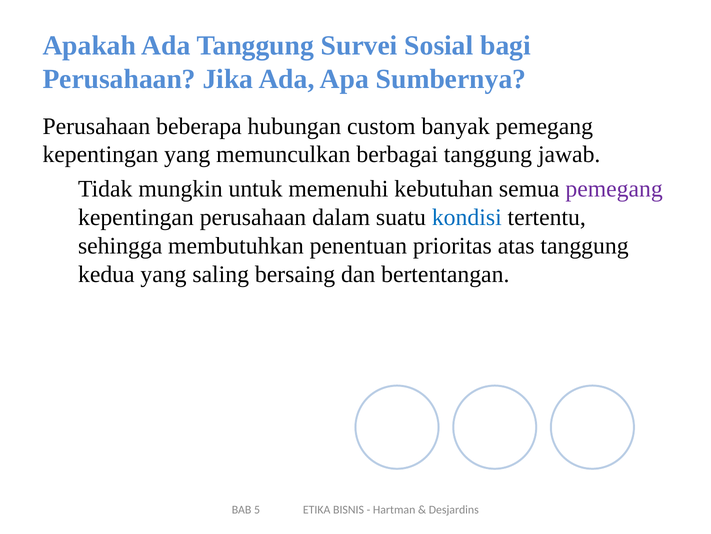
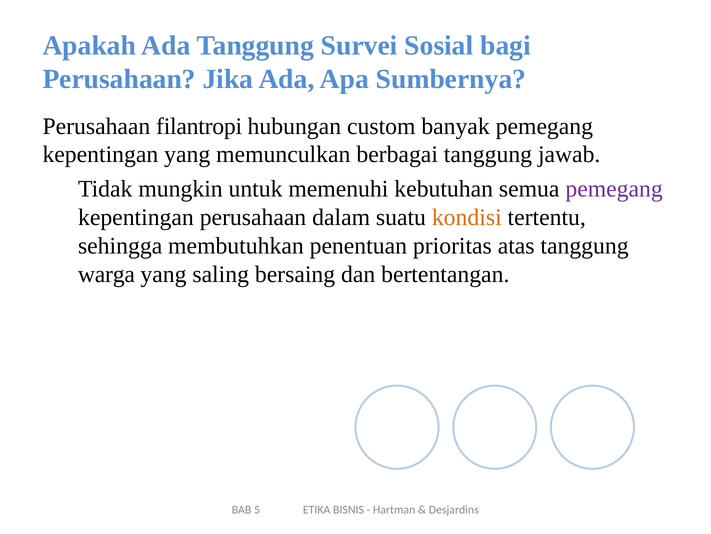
beberapa: beberapa -> filantropi (199, 126)
kondisi colour: blue -> orange (467, 217)
kedua: kedua -> warga (106, 274)
